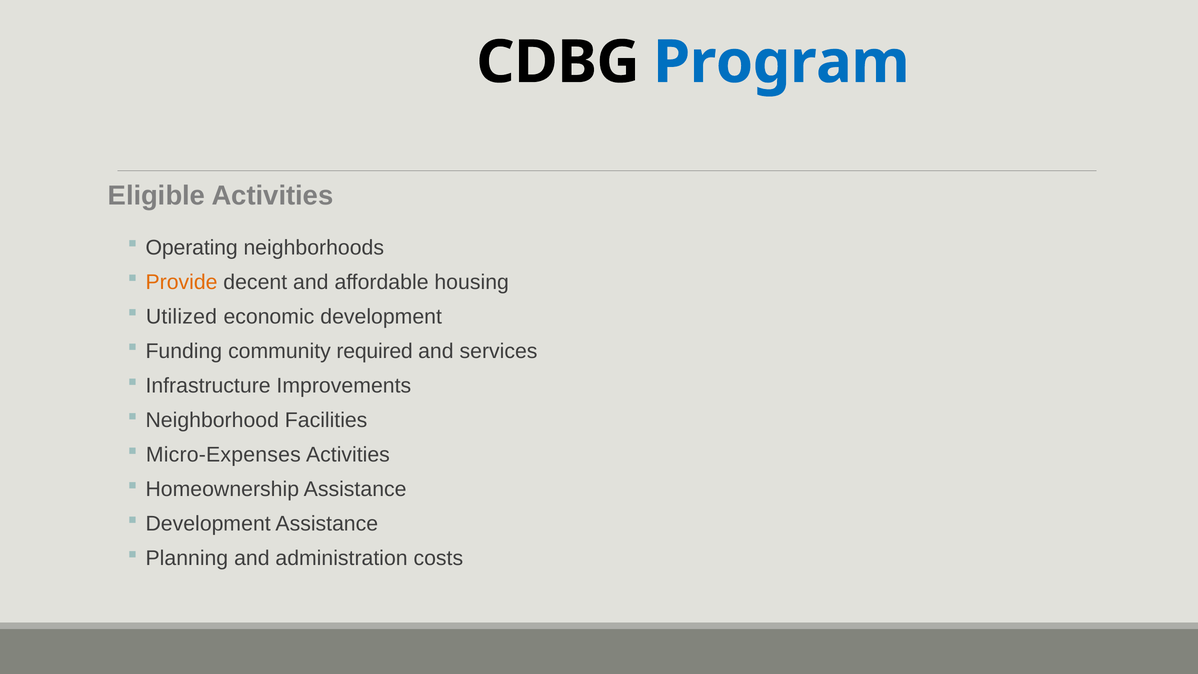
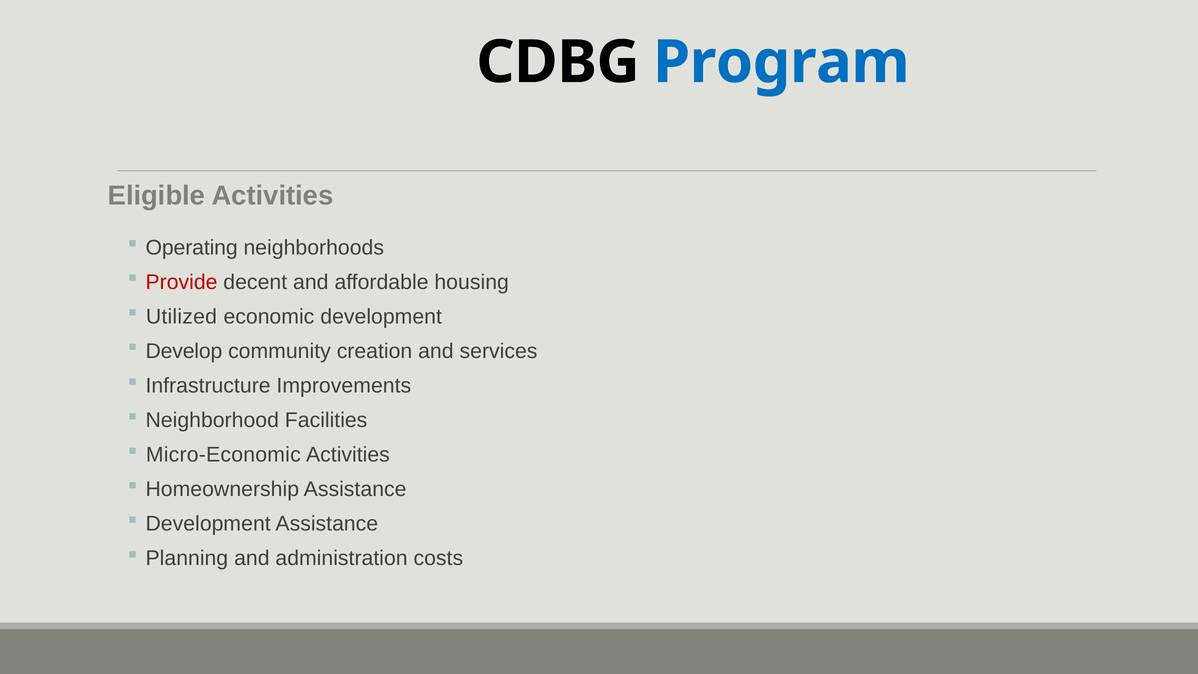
Provide colour: orange -> red (182, 282)
Funding: Funding -> Develop (184, 351)
required: required -> creation (375, 351)
Micro-Expenses: Micro-Expenses -> Micro-Economic (223, 455)
